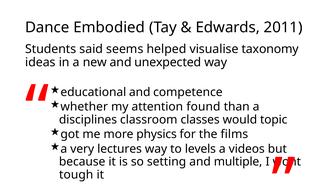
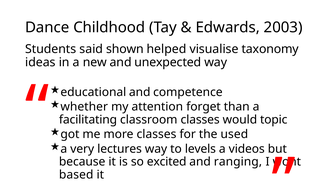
Embodied: Embodied -> Childhood (109, 28)
2011: 2011 -> 2003 (283, 28)
seems: seems -> shown (125, 49)
found: found -> forget (203, 107)
disciplines: disciplines -> facilitating (88, 120)
more physics: physics -> classes (156, 135)
films: films -> used (234, 135)
setting: setting -> excited (167, 162)
multiple: multiple -> ranging (238, 162)
tough: tough -> based (76, 175)
